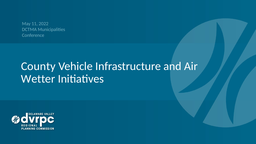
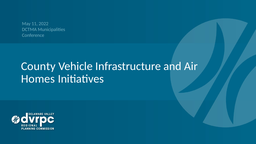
Wetter: Wetter -> Homes (38, 79)
